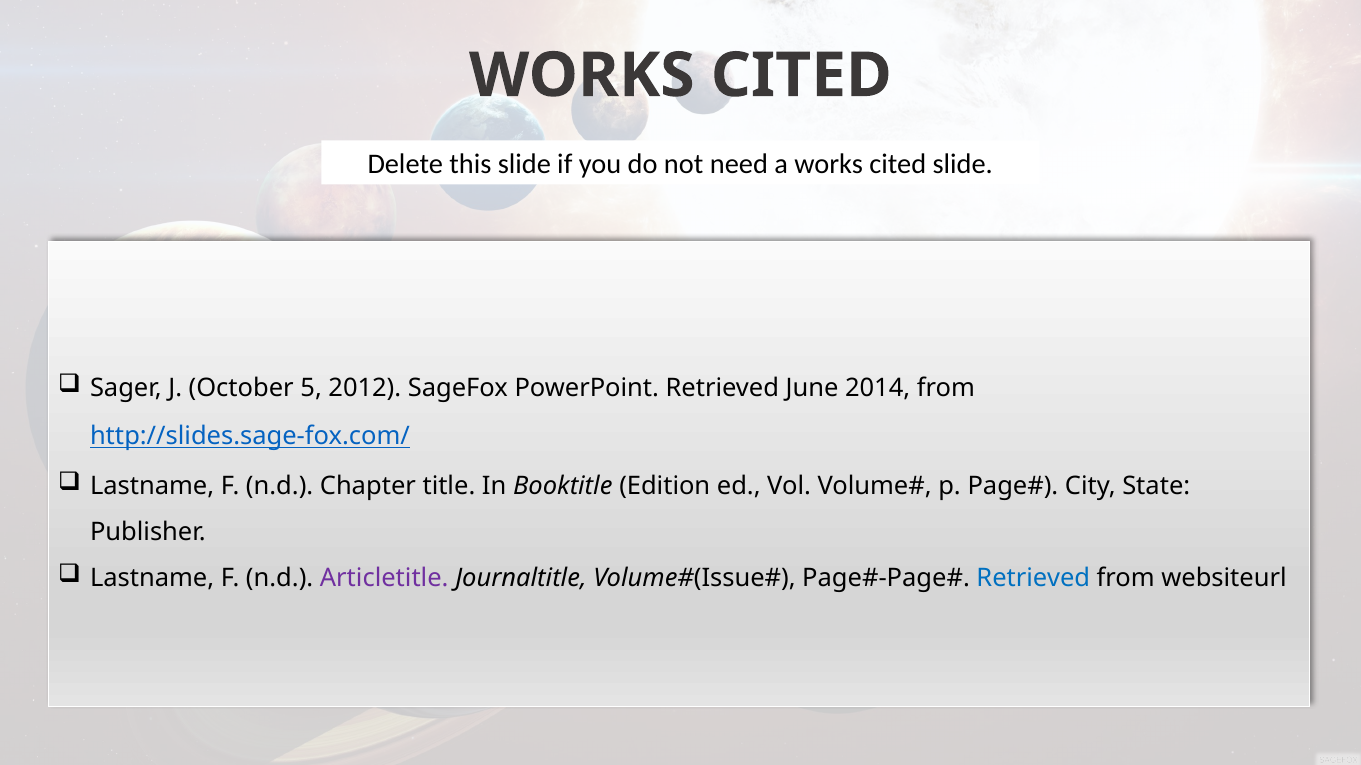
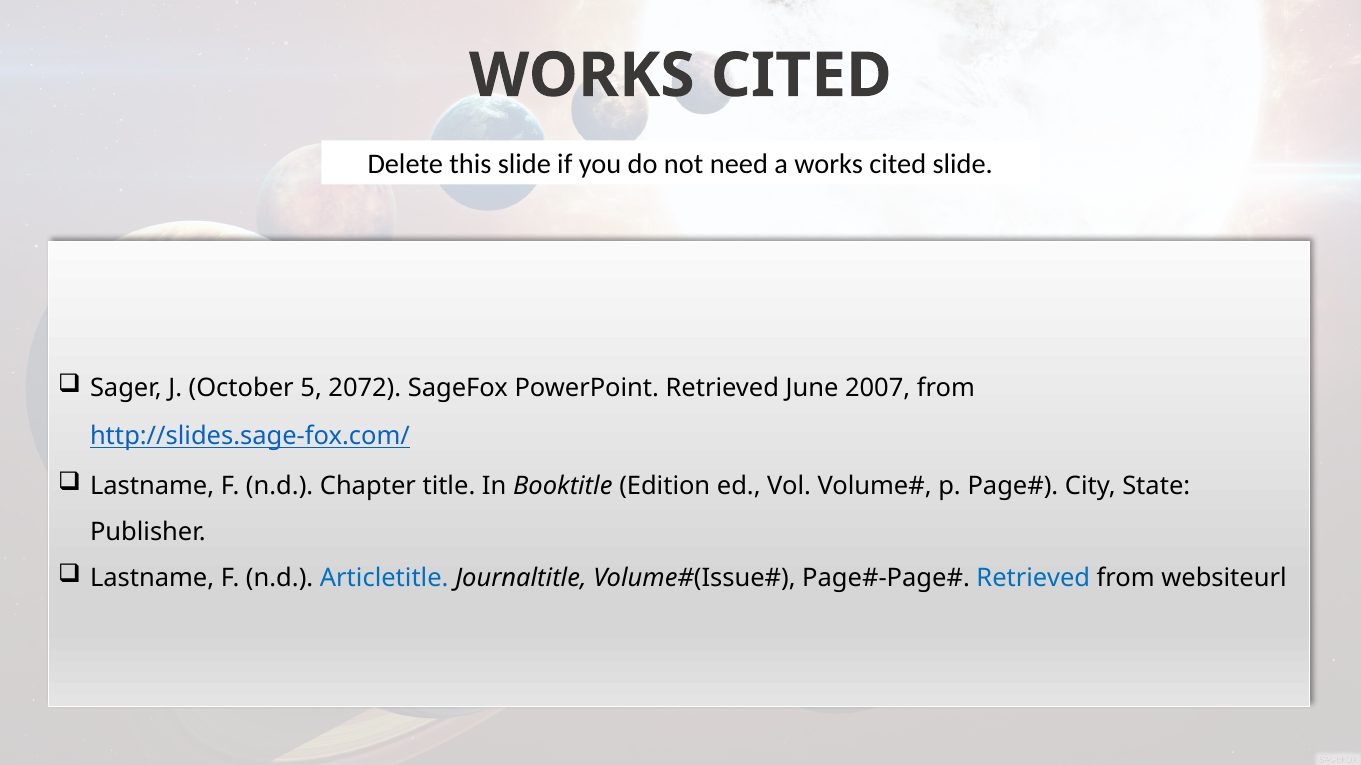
2012: 2012 -> 2072 (365, 388)
2014: 2014 -> 2007 (878, 388)
Articletitle colour: purple -> blue (384, 578)
